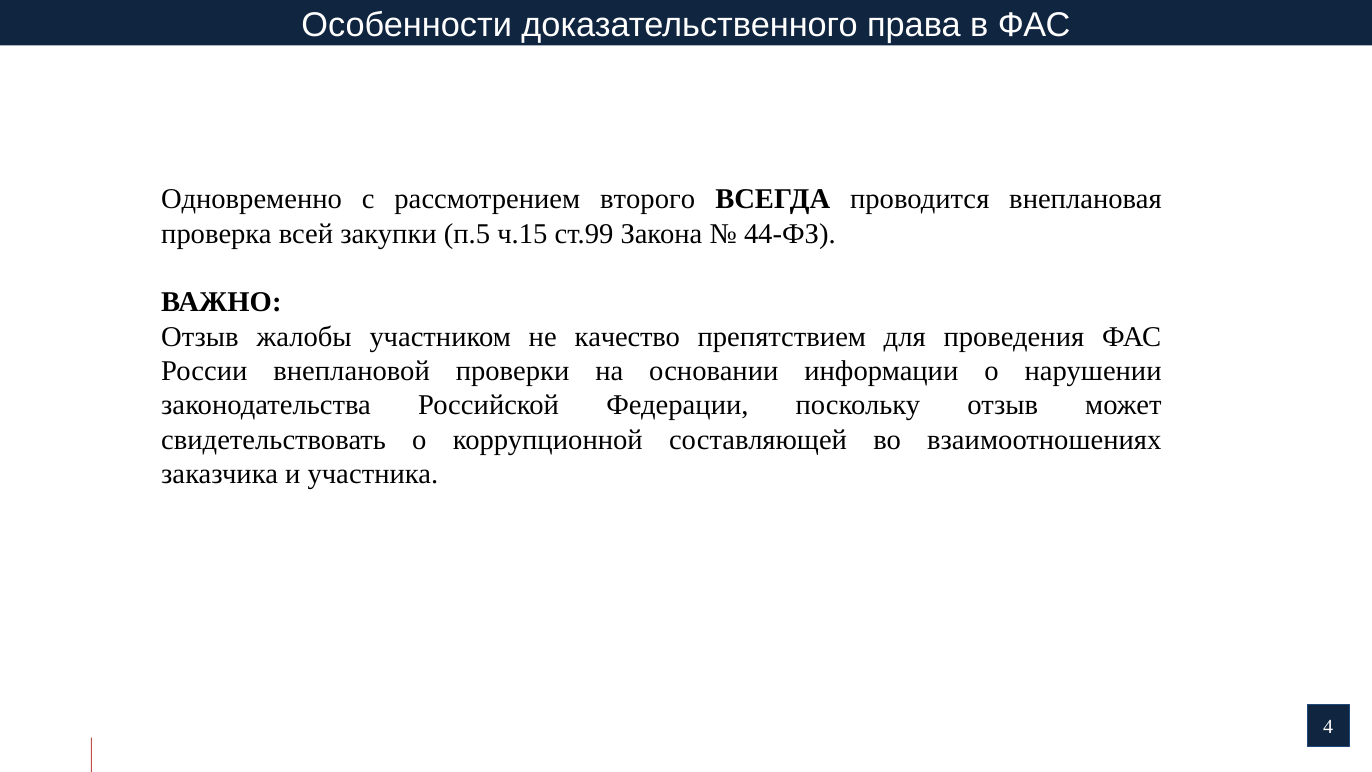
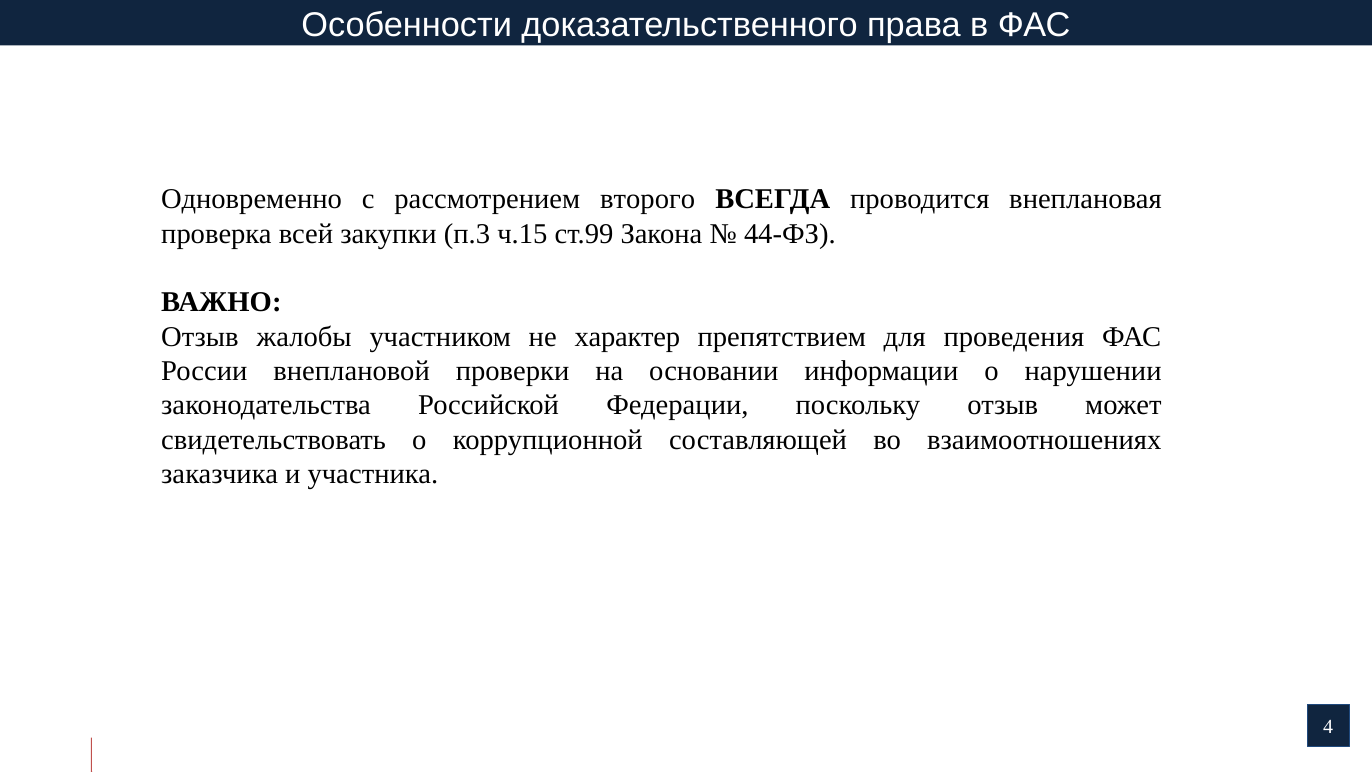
п.5: п.5 -> п.3 (467, 234)
качество: качество -> характер (627, 337)
